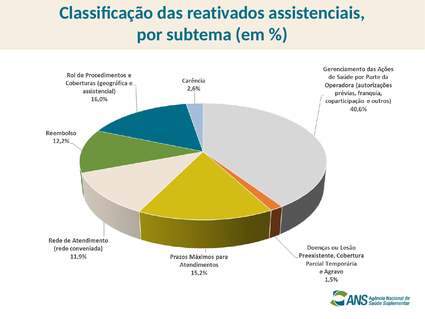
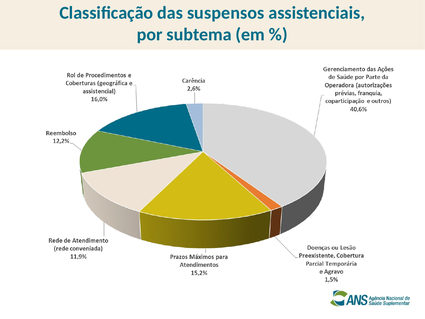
reativados: reativados -> suspensos (226, 13)
